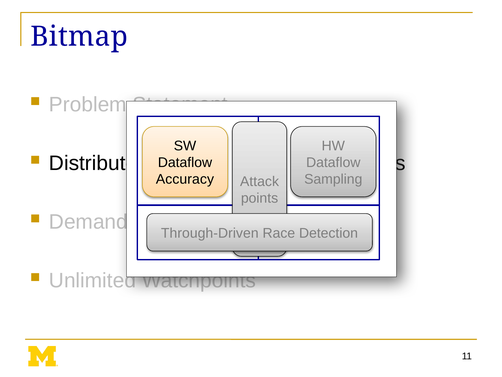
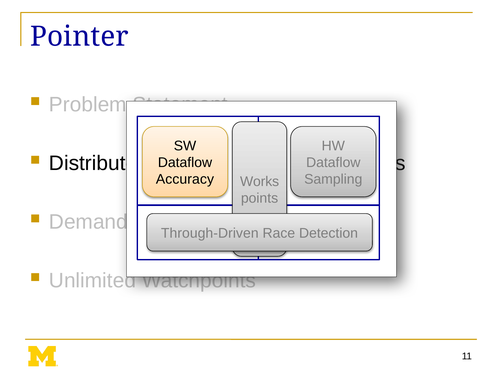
Bitmap: Bitmap -> Pointer (79, 36)
Attack: Attack -> Works (260, 181)
